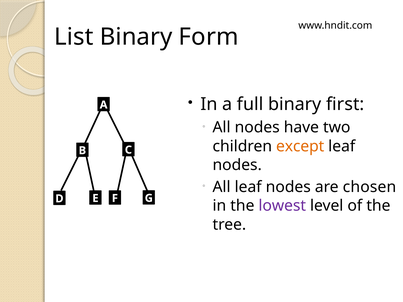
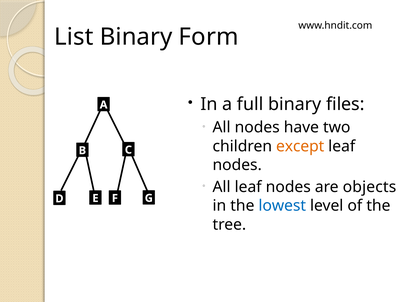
first: first -> files (345, 105)
chosen: chosen -> objects (370, 187)
lowest colour: purple -> blue (282, 206)
